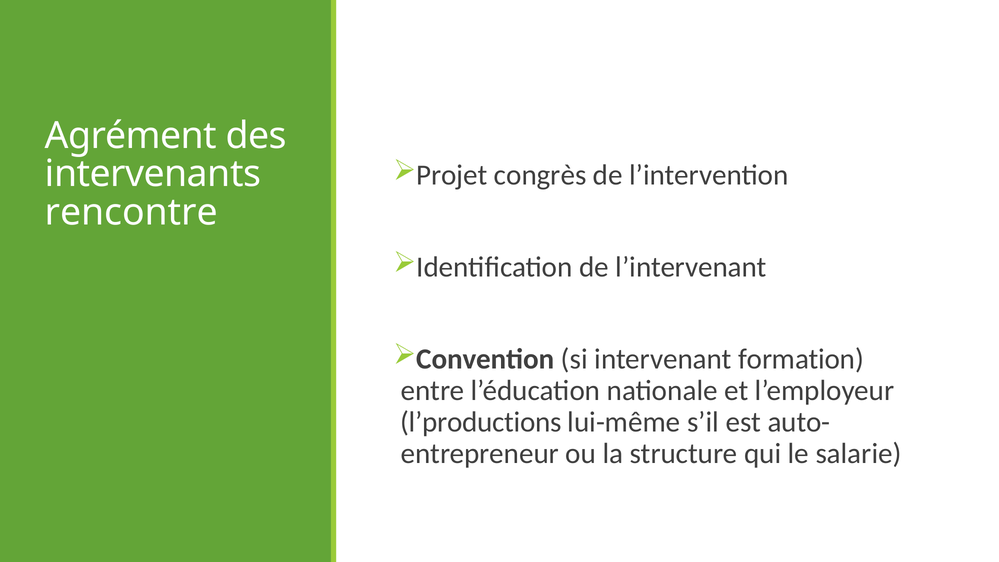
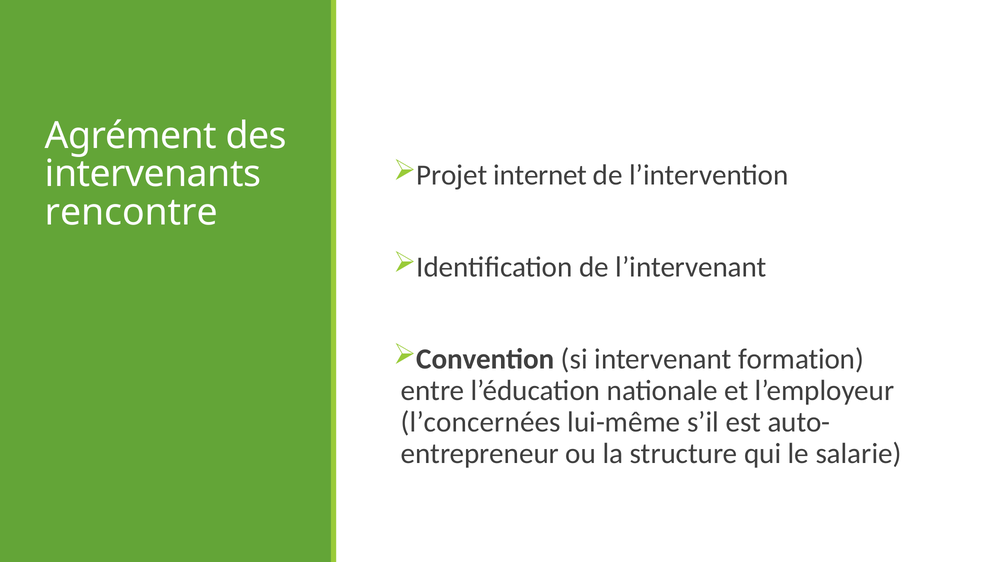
congrès: congrès -> internet (540, 175)
l’productions: l’productions -> l’concernées (481, 422)
